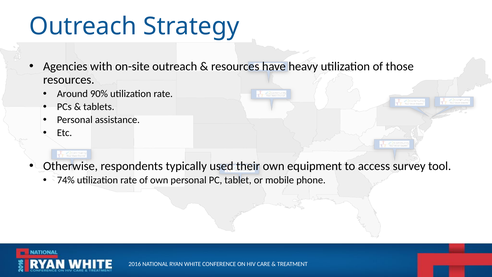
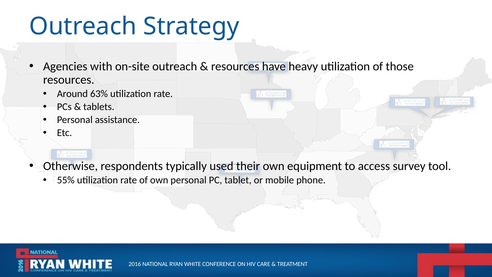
90%: 90% -> 63% (99, 94)
74%: 74% -> 55% (66, 180)
